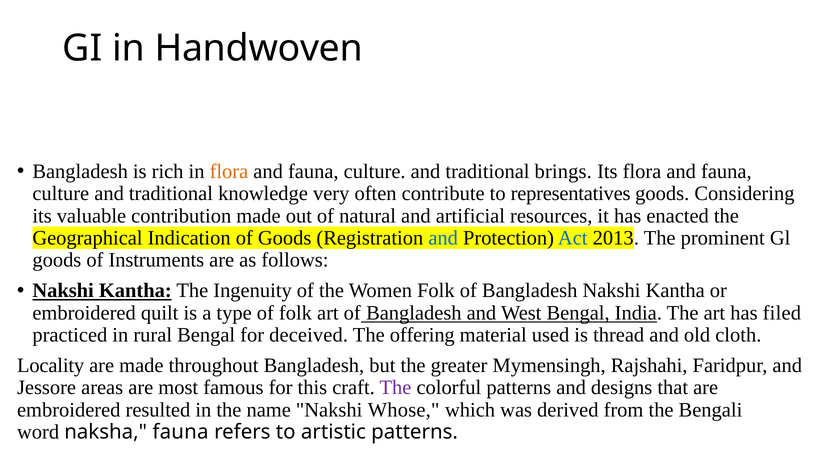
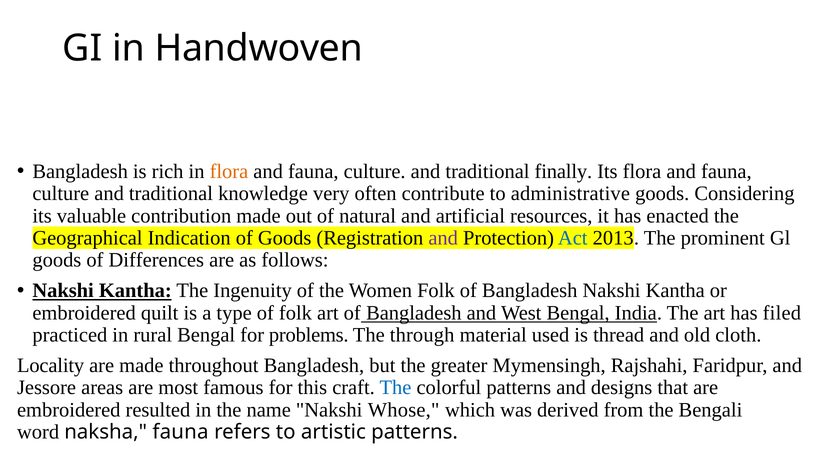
brings: brings -> finally (563, 171)
representatives: representatives -> administrative (570, 194)
and colour: blue -> purple (443, 238)
Instruments: Instruments -> Differences (156, 260)
deceived: deceived -> problems (309, 335)
offering: offering -> through (422, 335)
The colour: purple -> blue (395, 387)
